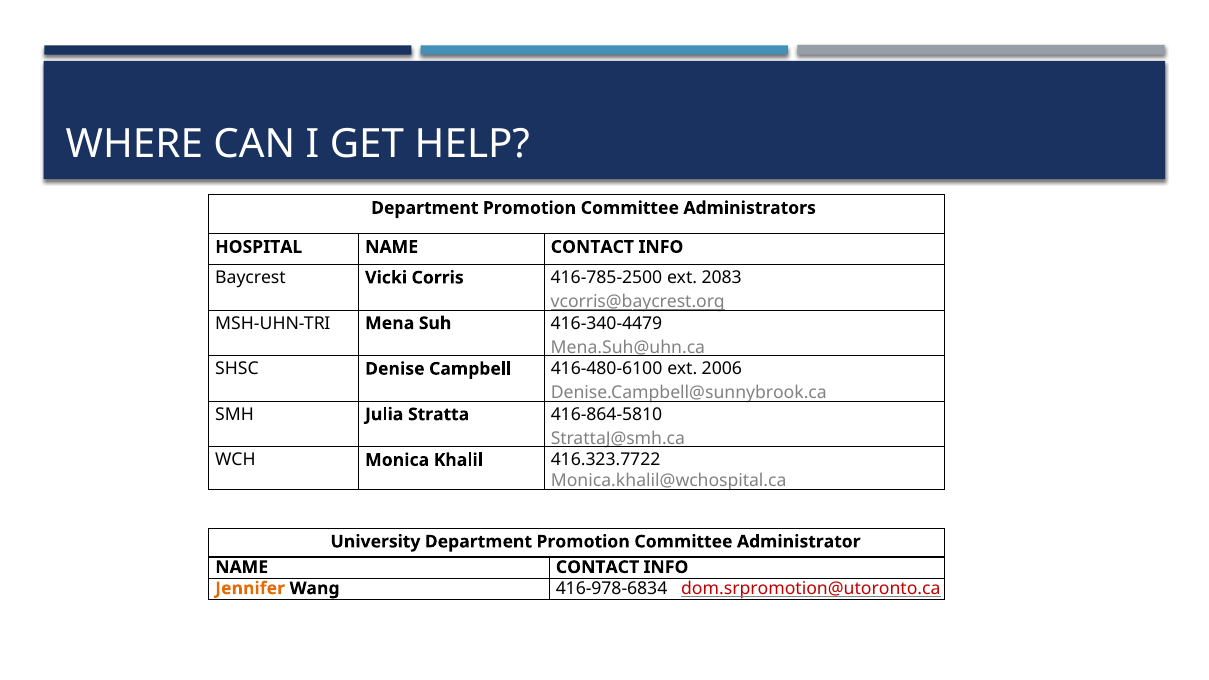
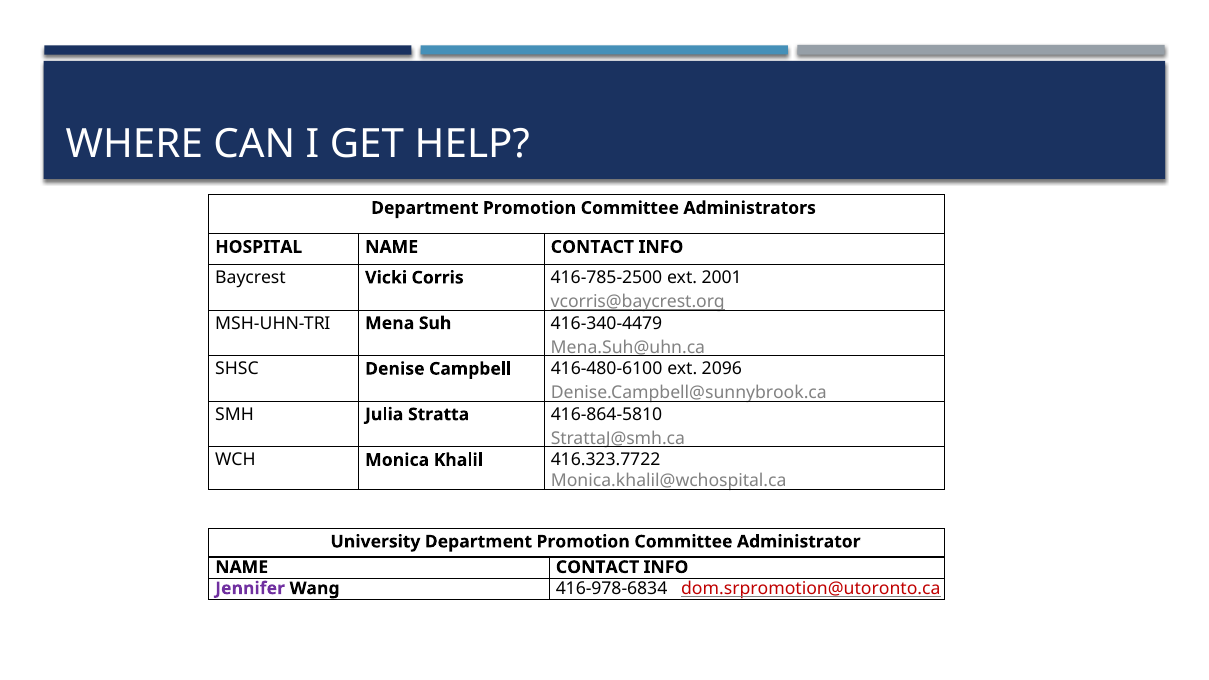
2083: 2083 -> 2001 (722, 278)
2006: 2006 -> 2096 (722, 369)
Jennifer colour: orange -> purple (250, 588)
